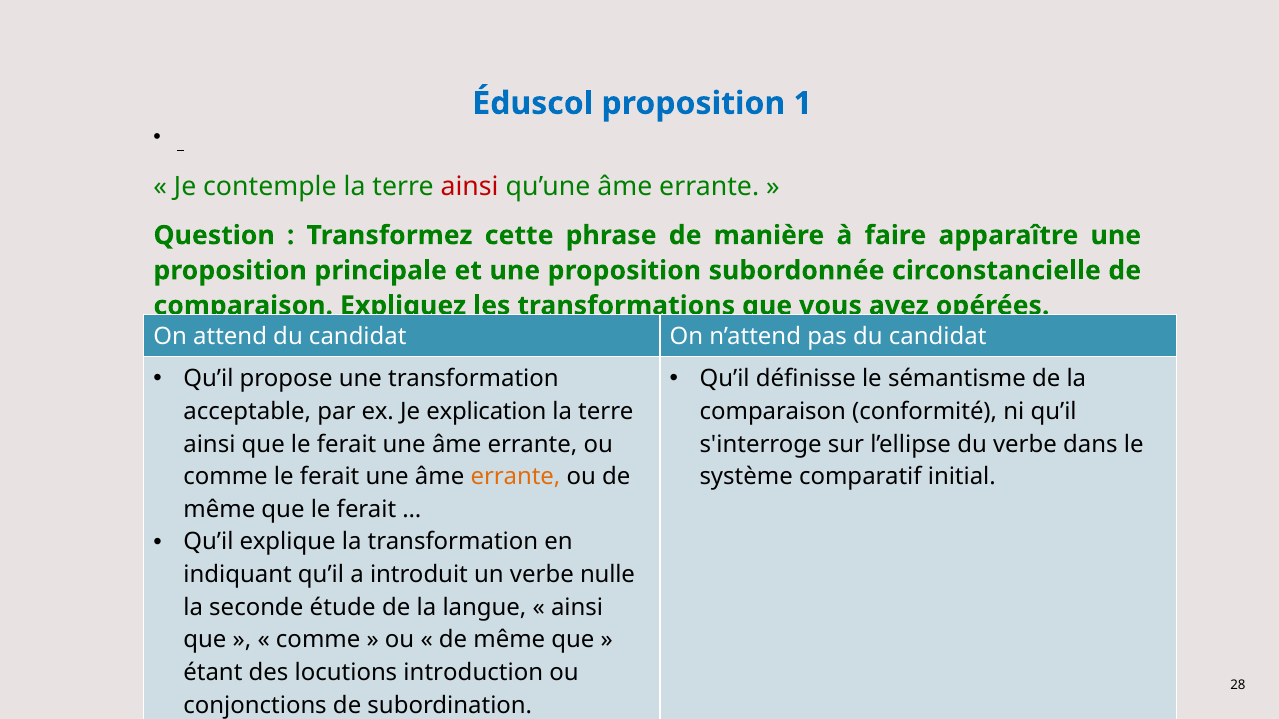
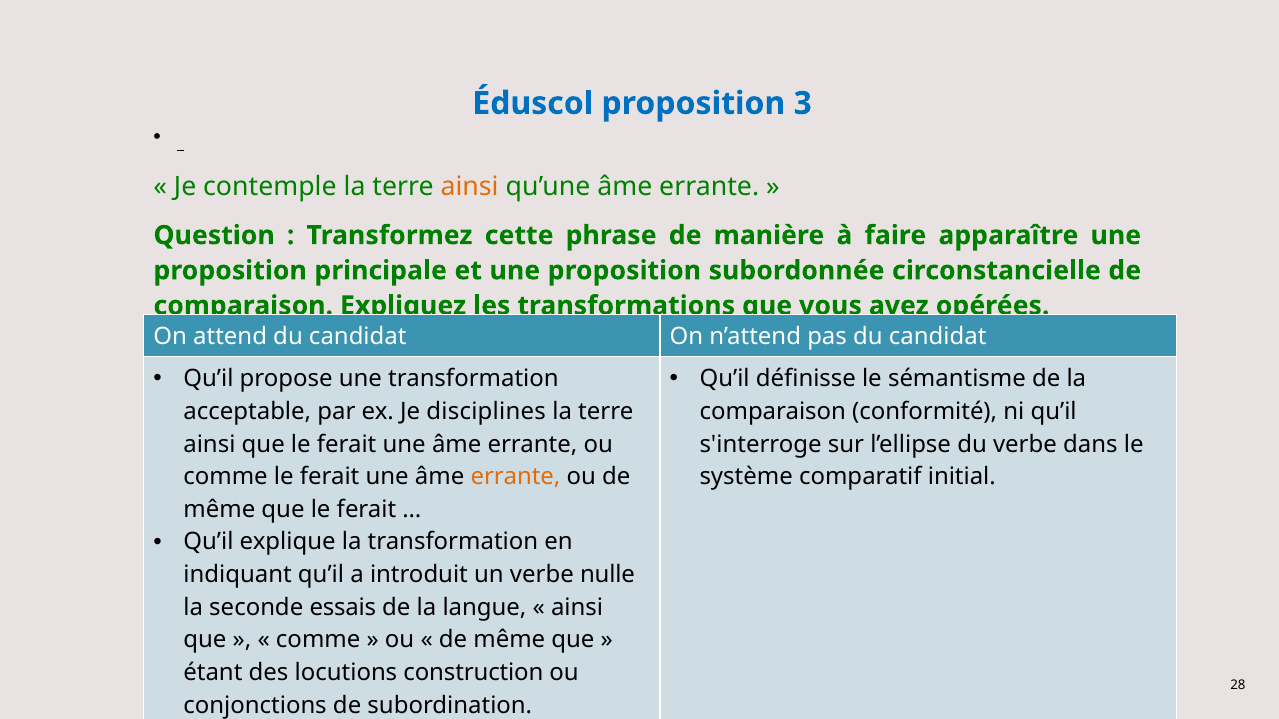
1: 1 -> 3 (803, 103)
ainsi colour: red -> orange (470, 187)
explication: explication -> disciplines (486, 412)
étude: étude -> essais (343, 608)
introduction: introduction -> construction (473, 673)
